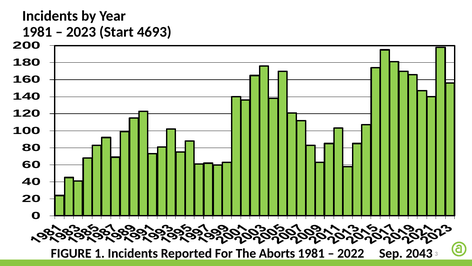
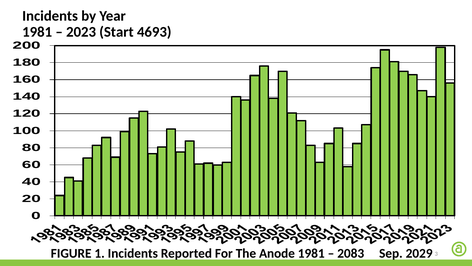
Aborts: Aborts -> Anode (277, 253)
2022: 2022 -> 2083 (351, 253)
2043: 2043 -> 2029 (419, 253)
